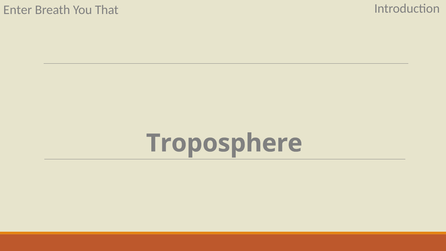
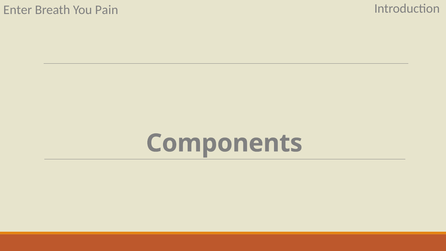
That: That -> Pain (107, 10)
Troposphere: Troposphere -> Components (224, 143)
